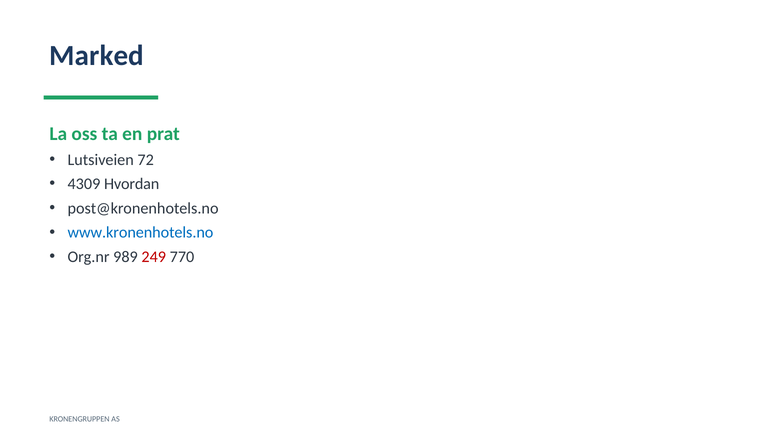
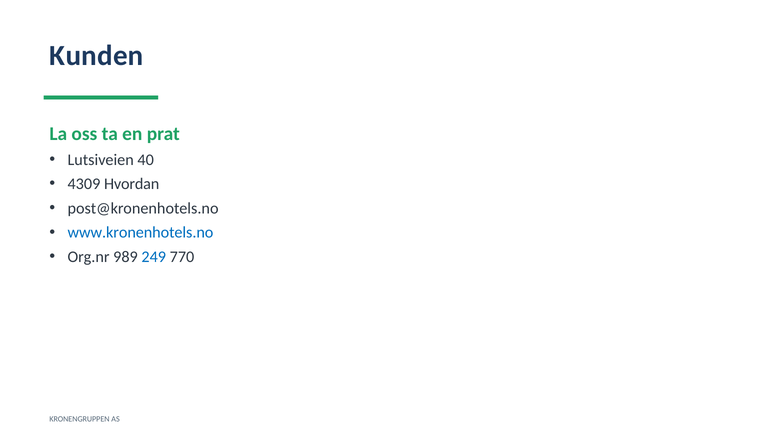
Marked: Marked -> Kunden (96, 55)
72: 72 -> 40 (146, 160)
249 colour: red -> blue (154, 257)
